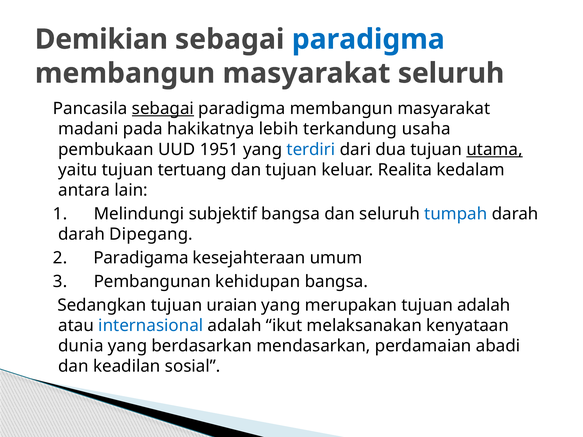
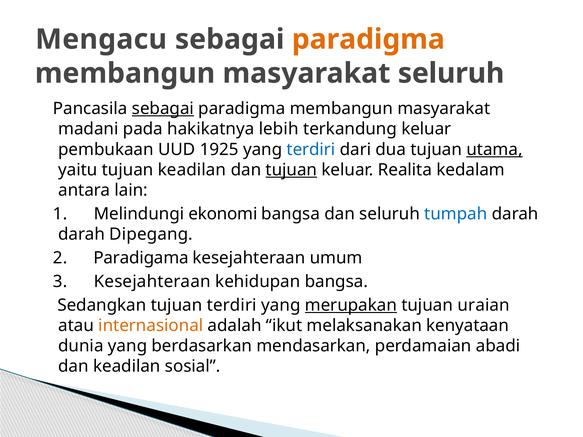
Demikian: Demikian -> Mengacu (101, 39)
paradigma colour: blue -> orange (368, 39)
terkandung usaha: usaha -> keluar (426, 129)
1951: 1951 -> 1925 (219, 150)
tujuan tertuang: tertuang -> keadilan (192, 170)
tujuan underline: none -> present (291, 170)
subjektif: subjektif -> ekonomi (223, 214)
3 Pembangunan: Pembangunan -> Kesejahteraan (152, 282)
tujuan uraian: uraian -> terdiri (232, 305)
merupakan underline: none -> present (351, 305)
tujuan adalah: adalah -> uraian (484, 305)
internasional colour: blue -> orange (151, 326)
